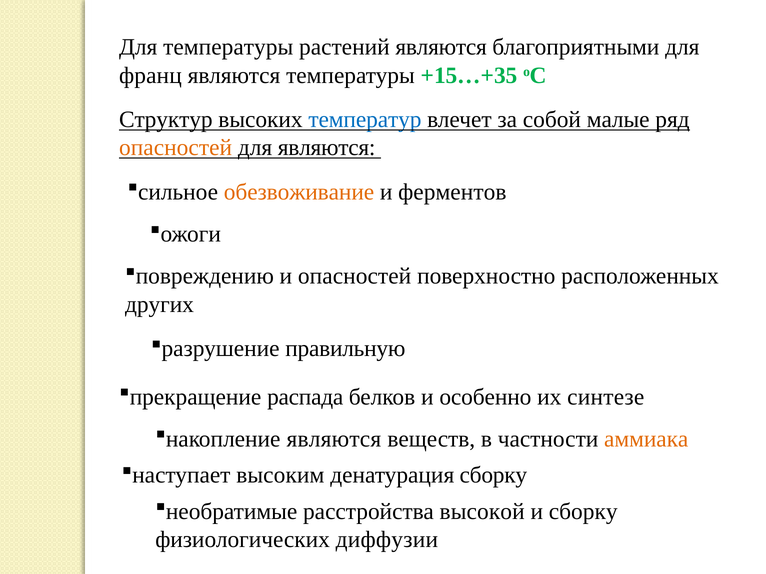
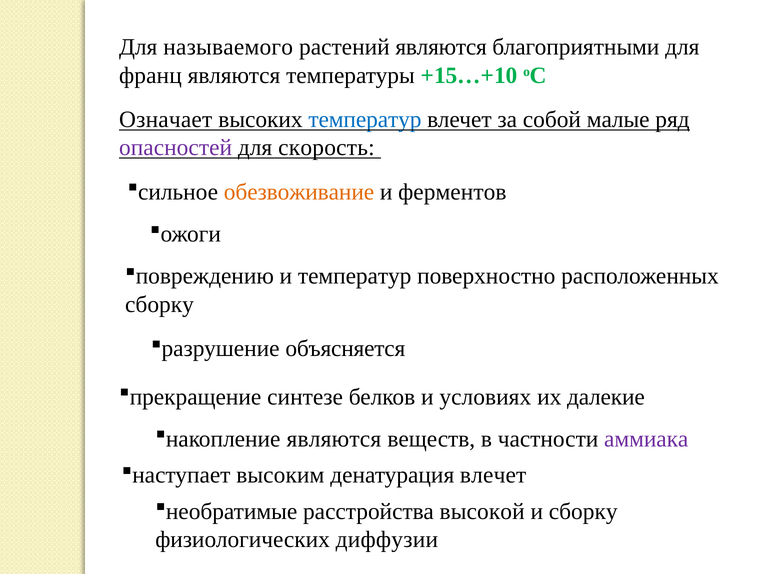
Для температуры: температуры -> называемого (228, 47)
+15…+35: +15…+35 -> +15…+10 (469, 75)
Структур: Структур -> Означает (166, 120)
опасностей colour: orange -> purple (176, 148)
для являются: являются -> скорость (326, 148)
и опасностей: опасностей -> температур (355, 277)
других: других -> сборку (159, 305)
правильную: правильную -> объясняется (345, 349)
распада: распада -> синтезе (305, 397)
особенно: особенно -> условиях (485, 397)
синтезе: синтезе -> далекие (606, 397)
аммиака colour: orange -> purple (646, 439)
денатурация сборку: сборку -> влечет (493, 476)
